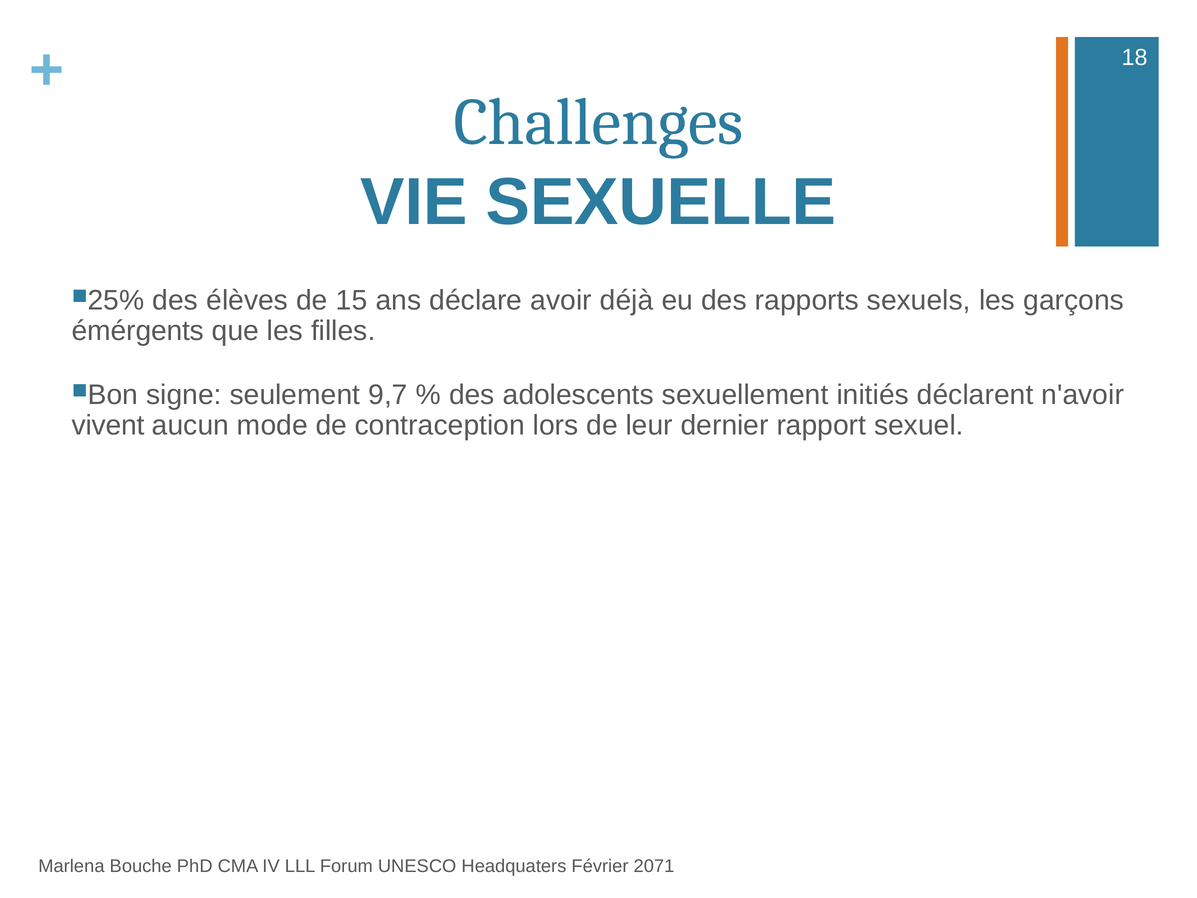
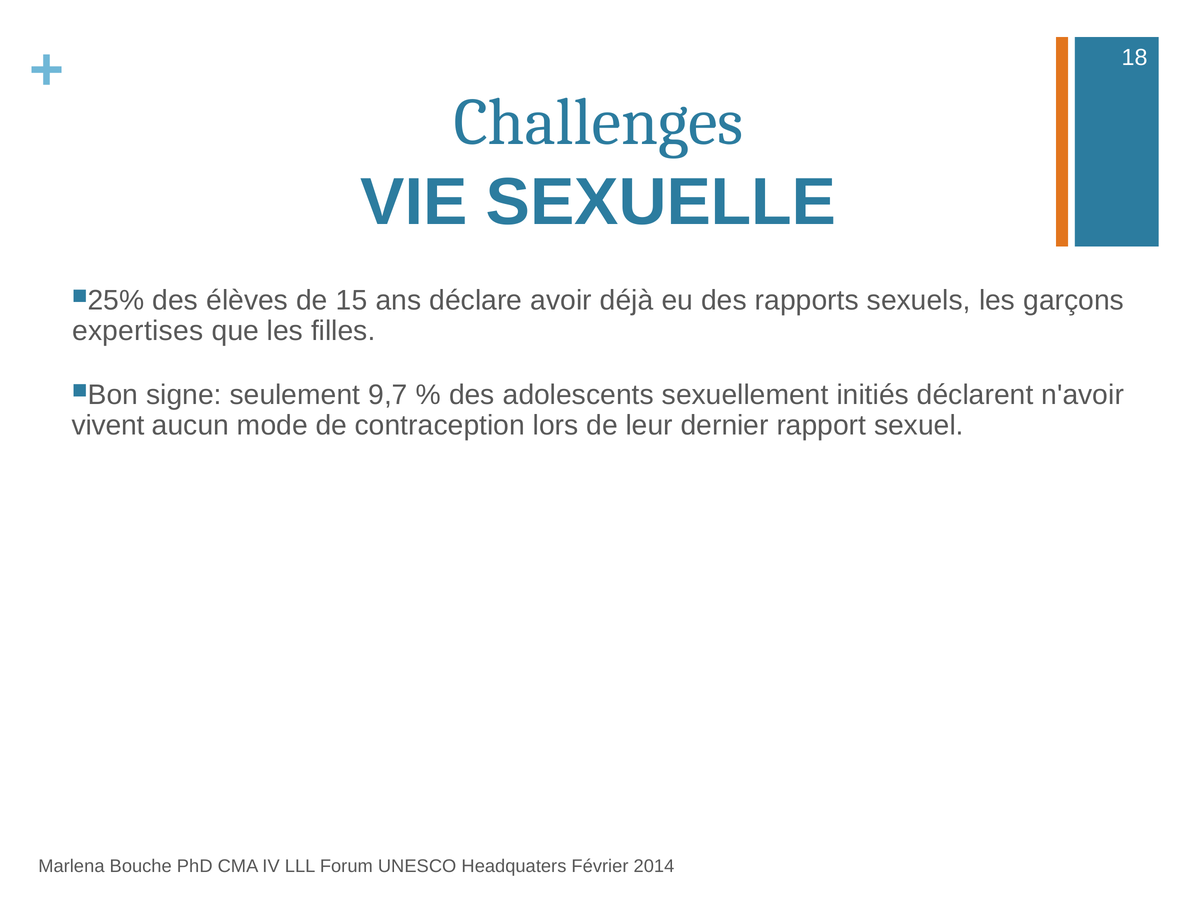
émérgents: émérgents -> expertises (138, 331)
2071: 2071 -> 2014 (654, 866)
